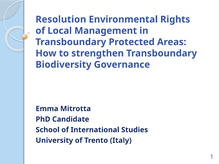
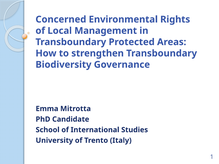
Resolution: Resolution -> Concerned (61, 19)
